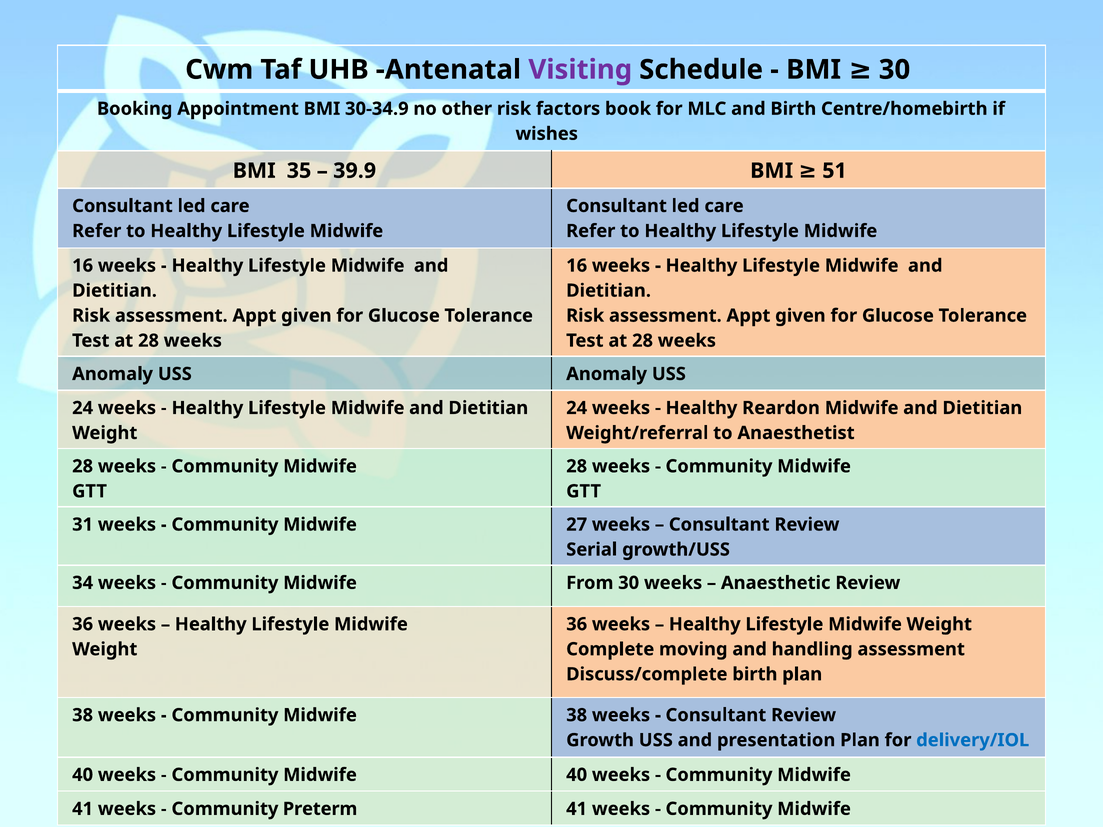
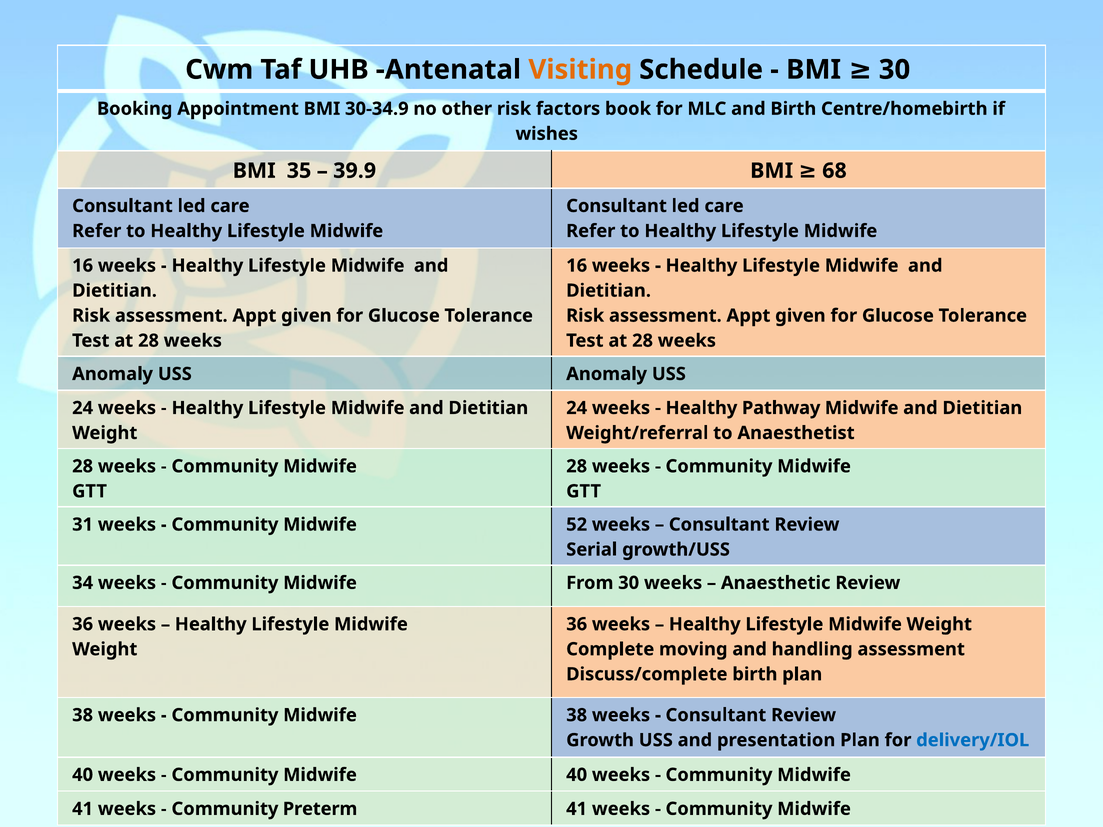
Visiting colour: purple -> orange (580, 70)
51: 51 -> 68 (834, 171)
Reardon: Reardon -> Pathway (781, 408)
27: 27 -> 52 (577, 525)
